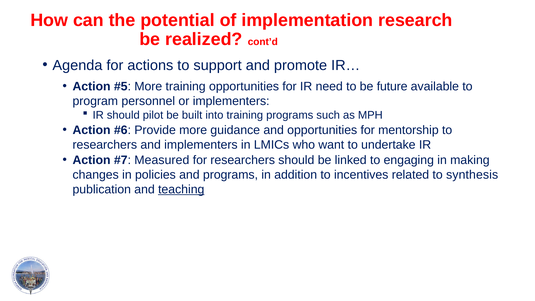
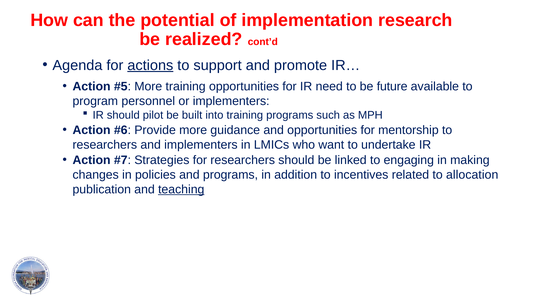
actions underline: none -> present (150, 65)
Measured: Measured -> Strategies (162, 160)
synthesis: synthesis -> allocation (472, 175)
